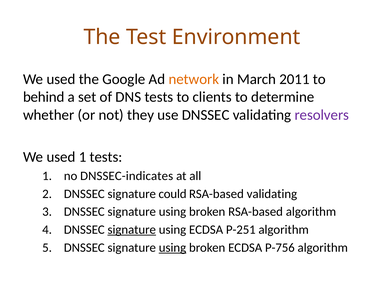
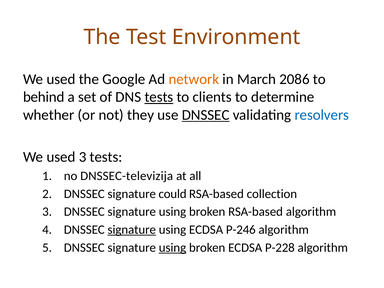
2011: 2011 -> 2086 (294, 79)
tests underline: none -> present (159, 97)
DNSSEC underline: none -> present (206, 115)
resolvers colour: purple -> blue (322, 115)
used 1: 1 -> 3 (83, 157)
DNSSEC-indicates: DNSSEC-indicates -> DNSSEC-televizija (127, 176)
RSA-based validating: validating -> collection (272, 194)
P-251: P-251 -> P-246 (241, 230)
P-756: P-756 -> P-228 (280, 248)
